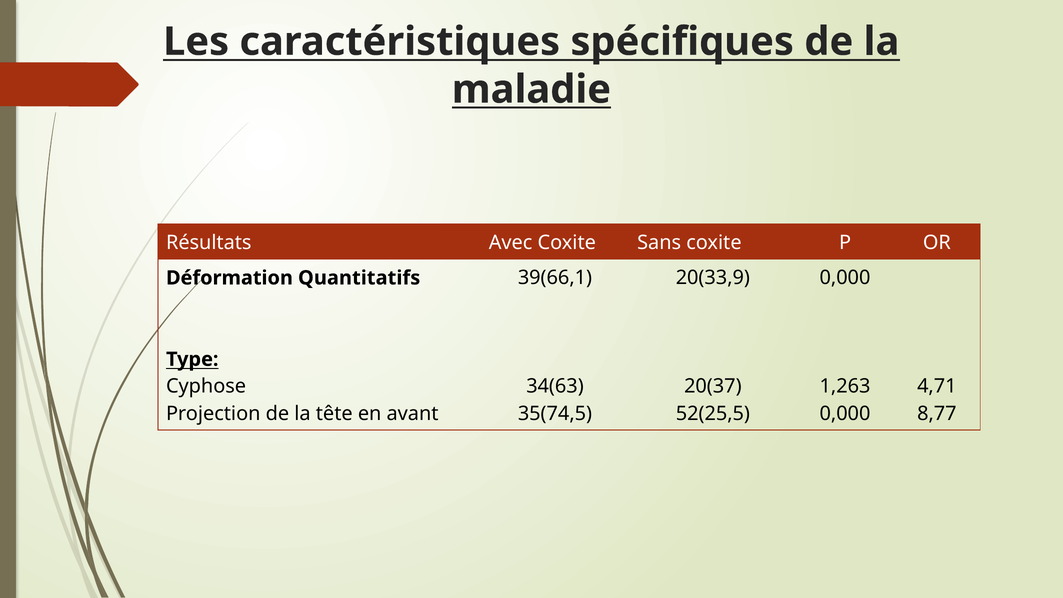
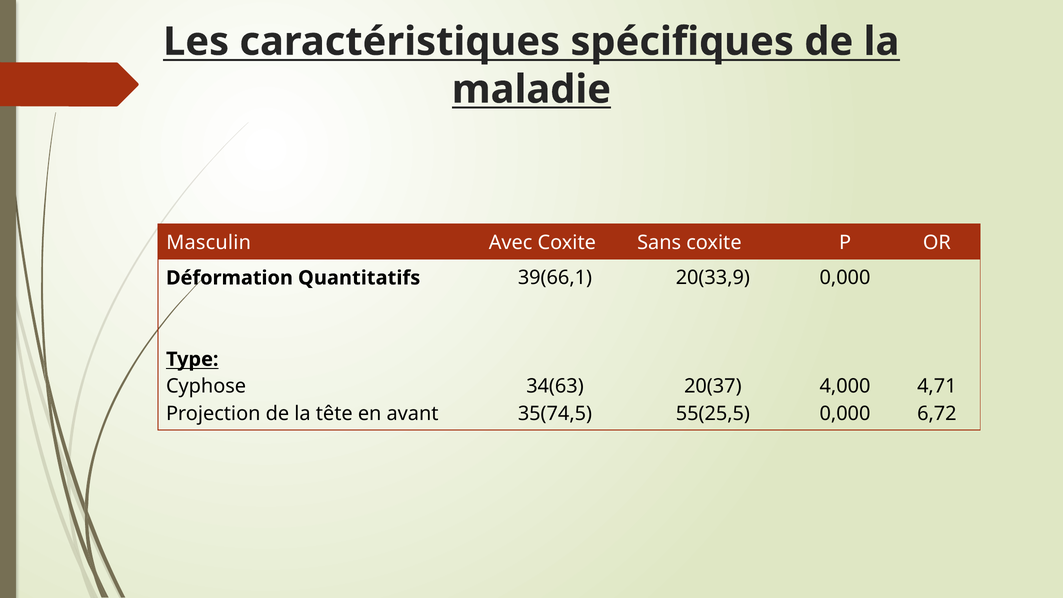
Résultats: Résultats -> Masculin (209, 243)
1,263: 1,263 -> 4,000 (845, 386)
52(25,5: 52(25,5 -> 55(25,5 (713, 413)
8,77: 8,77 -> 6,72 (937, 413)
